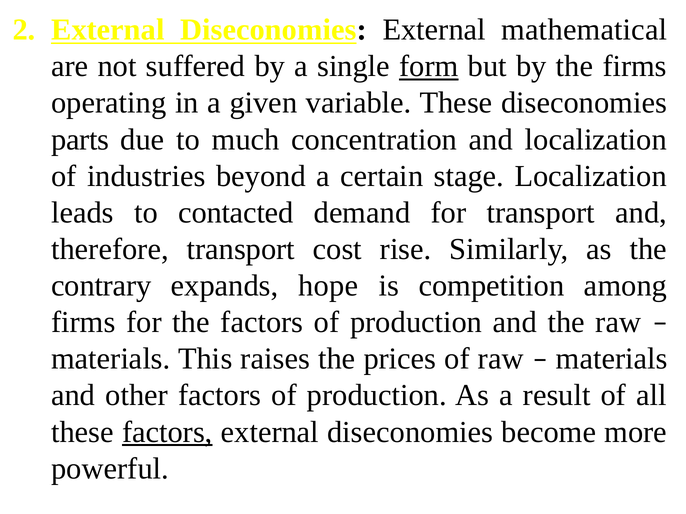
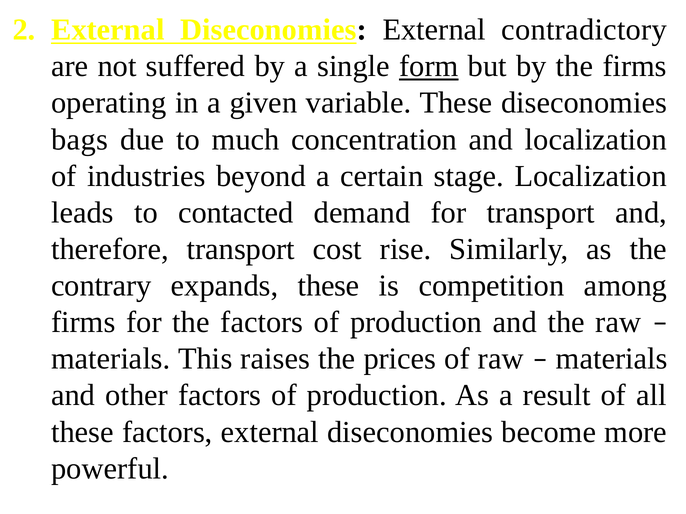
mathematical: mathematical -> contradictory (584, 30)
parts: parts -> bags (80, 140)
expands hope: hope -> these (329, 286)
factors underline: present -> none (167, 432)
